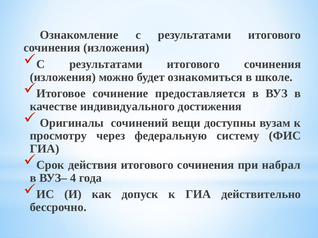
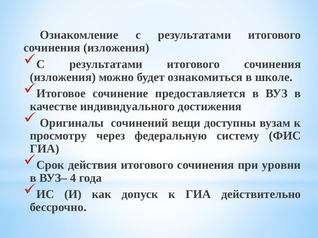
набрал: набрал -> уровни (281, 165)
